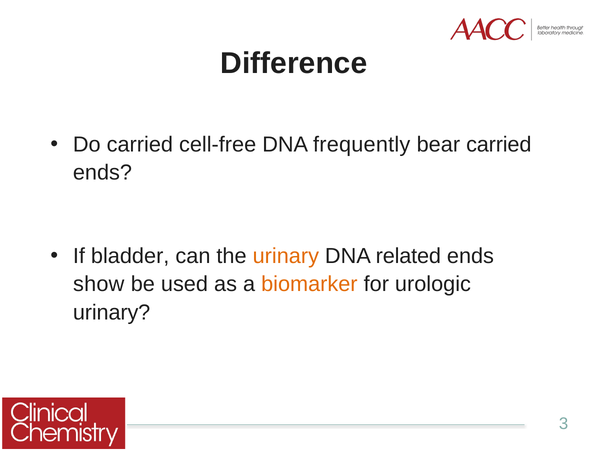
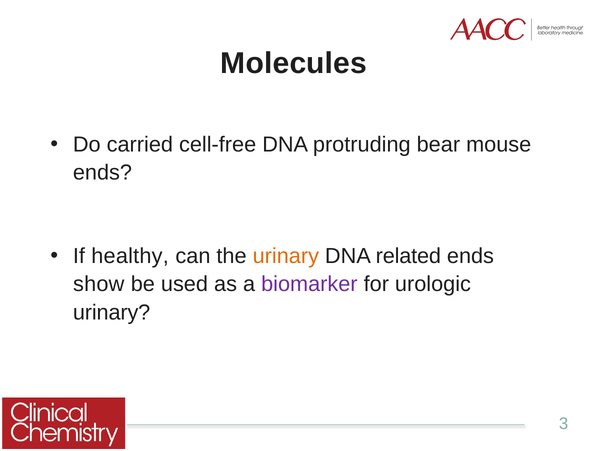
Difference: Difference -> Molecules (294, 64)
frequently: frequently -> protruding (362, 145)
bear carried: carried -> mouse (499, 145)
bladder: bladder -> healthy (130, 256)
biomarker colour: orange -> purple (309, 284)
